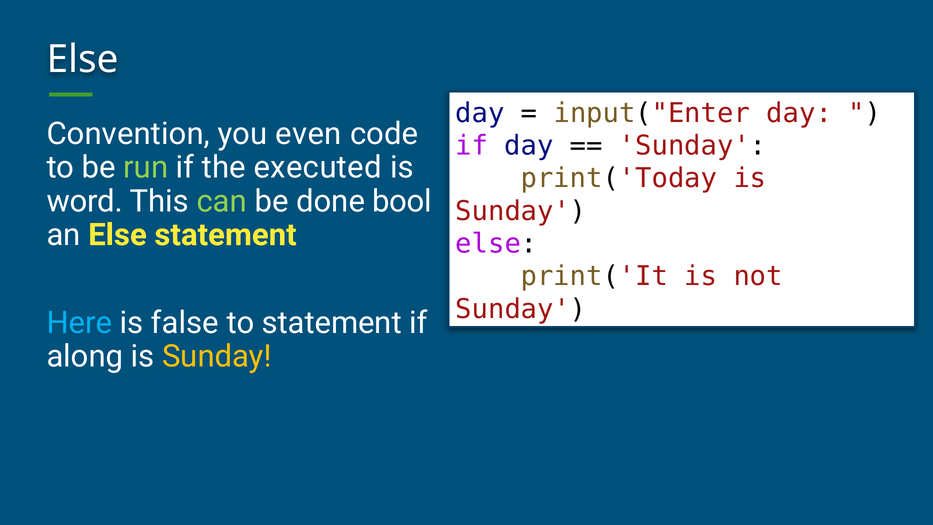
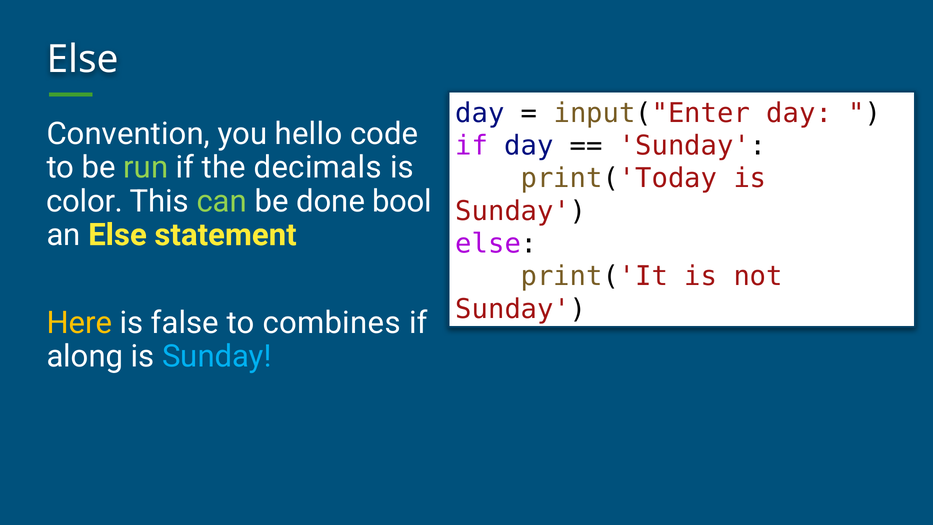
even: even -> hello (309, 134)
executed: executed -> decimals (318, 168)
word: word -> color (85, 201)
Here colour: light blue -> yellow (79, 323)
to statement: statement -> combines (332, 323)
Sunday colour: yellow -> light blue (217, 356)
